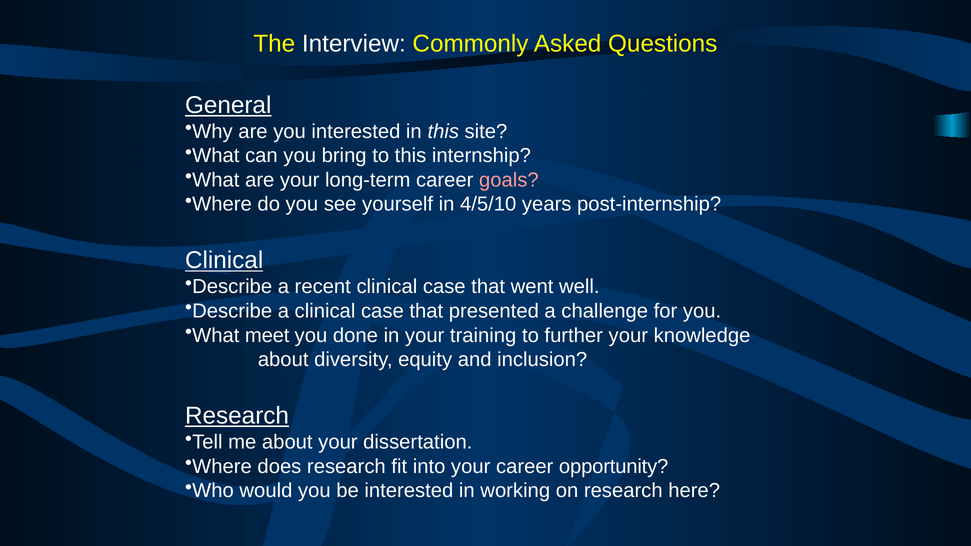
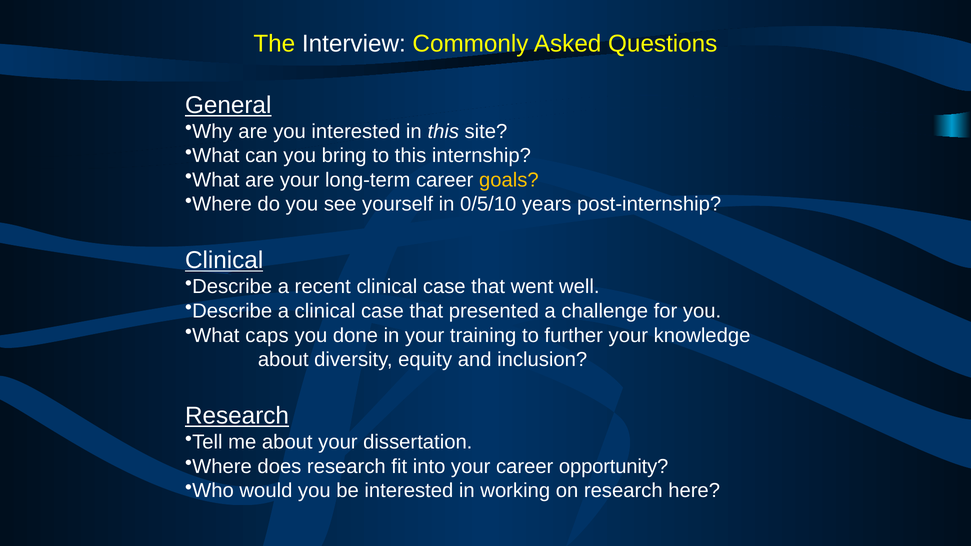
goals colour: pink -> yellow (509, 180)
4/5/10: 4/5/10 -> 0/5/10 (488, 204)
meet: meet -> caps (267, 335)
